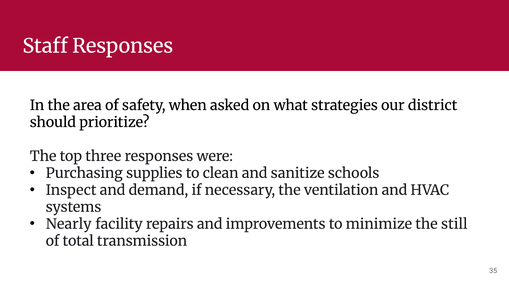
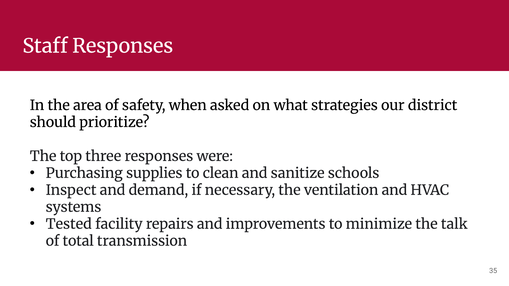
Nearly: Nearly -> Tested (69, 224)
still: still -> talk (454, 224)
